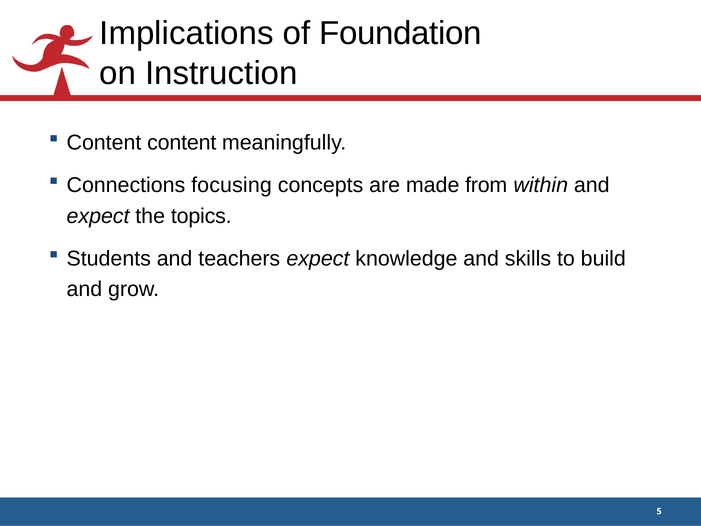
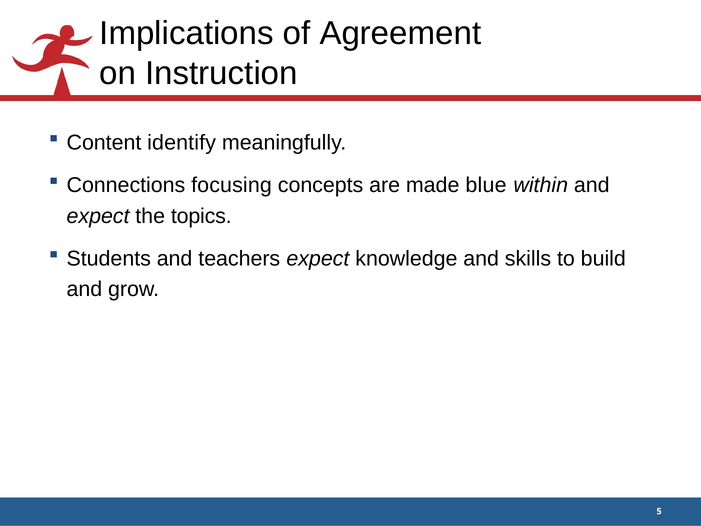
Foundation: Foundation -> Agreement (400, 34)
Content content: content -> identify (182, 143)
from: from -> blue (486, 185)
